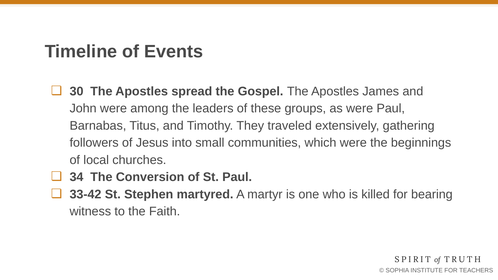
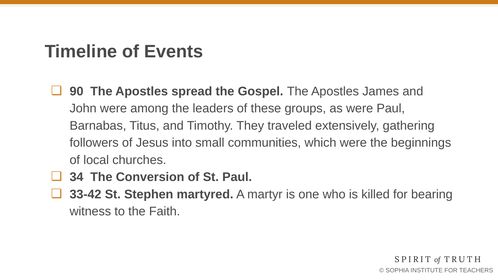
30: 30 -> 90 (77, 91)
